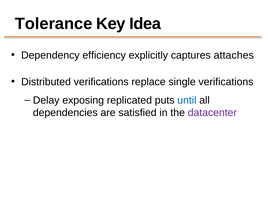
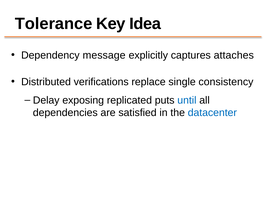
efficiency: efficiency -> message (104, 55)
single verifications: verifications -> consistency (226, 82)
datacenter colour: purple -> blue (212, 113)
